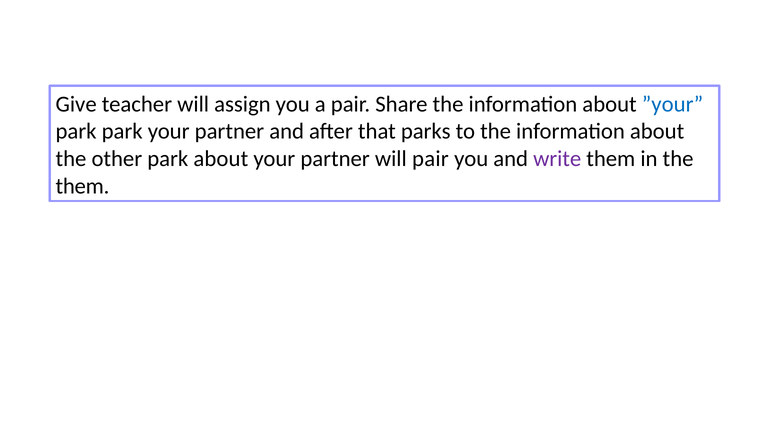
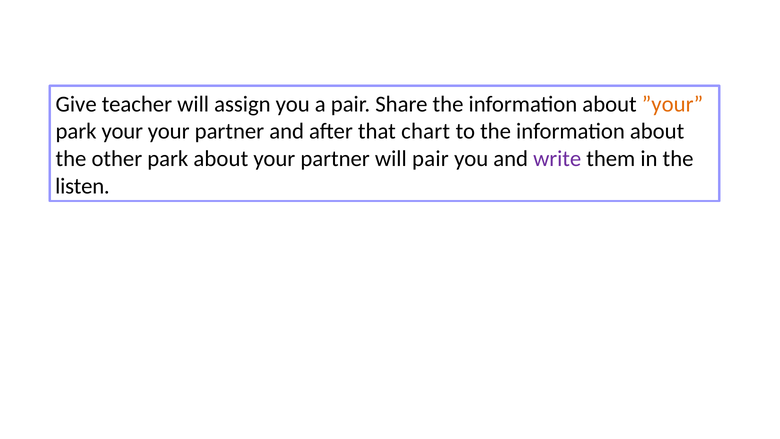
”your colour: blue -> orange (672, 104)
park park: park -> your (122, 131)
parks: parks -> chart (426, 131)
them: them -> listen (82, 186)
